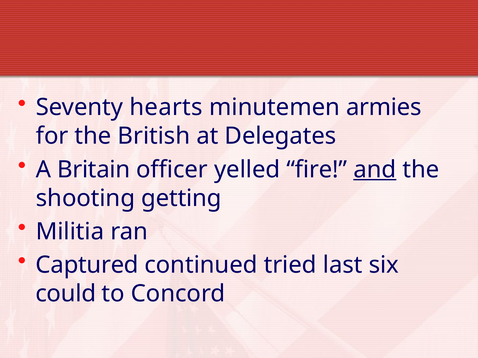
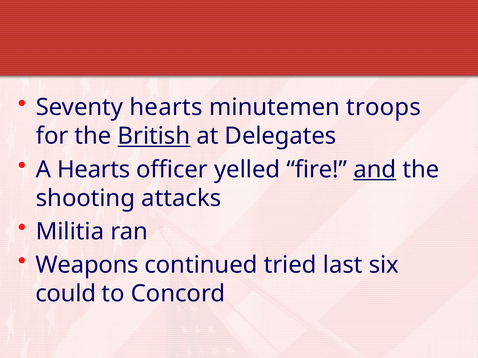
armies: armies -> troops (384, 108)
British underline: none -> present (154, 136)
A Britain: Britain -> Hearts (94, 170)
getting: getting -> attacks (181, 198)
Captured: Captured -> Weapons (87, 265)
